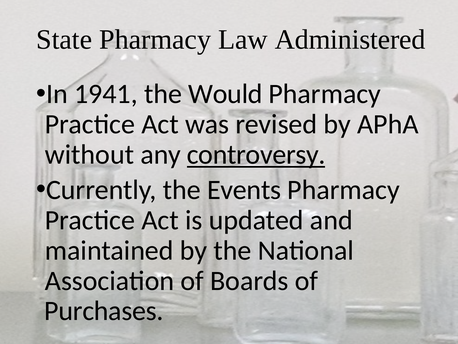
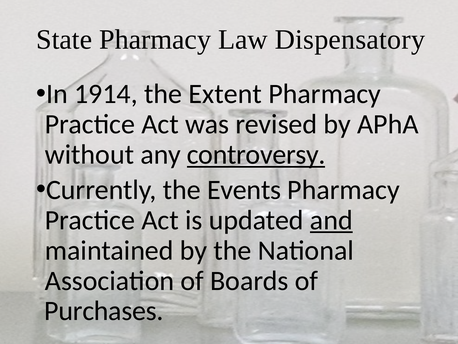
Administered: Administered -> Dispensatory (350, 40)
1941: 1941 -> 1914 (106, 94)
Would: Would -> Extent (225, 94)
and underline: none -> present (331, 220)
